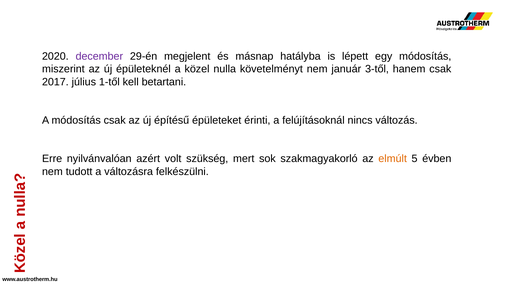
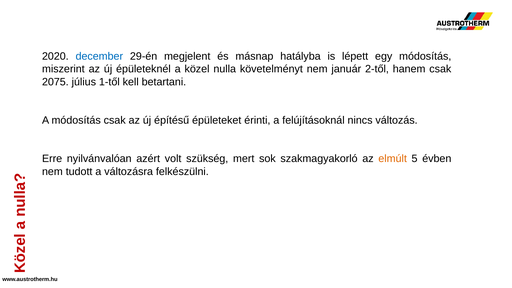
december colour: purple -> blue (99, 56)
3-től: 3-től -> 2-től (377, 69)
2017: 2017 -> 2075 (55, 82)
